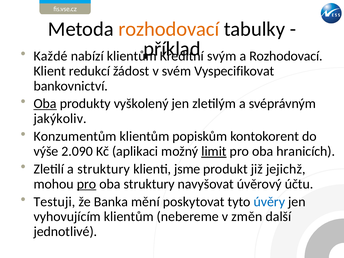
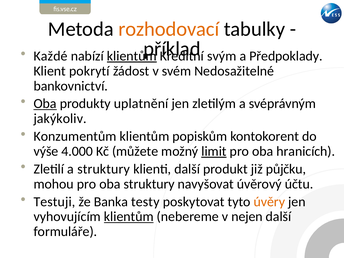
klientům underline: none -> present (132, 56)
a Rozhodovací: Rozhodovací -> Předpoklady (286, 56)
redukcí: redukcí -> pokrytí (89, 71)
Vyspecifikovat: Vyspecifikovat -> Nedosažitelné (234, 71)
vyškolený: vyškolený -> uplatnění (141, 104)
2.090: 2.090 -> 4.000 (77, 151)
aplikaci: aplikaci -> můžete (135, 151)
klienti jsme: jsme -> další (187, 169)
jejichž: jejichž -> půjčku (286, 169)
pro underline: present -> none (87, 184)
mění: mění -> testy (145, 202)
úvěry colour: blue -> orange (269, 202)
klientům underline: none -> present (129, 217)
změn: změn -> nejen (247, 217)
jednotlivé: jednotlivé -> formuláře (65, 232)
